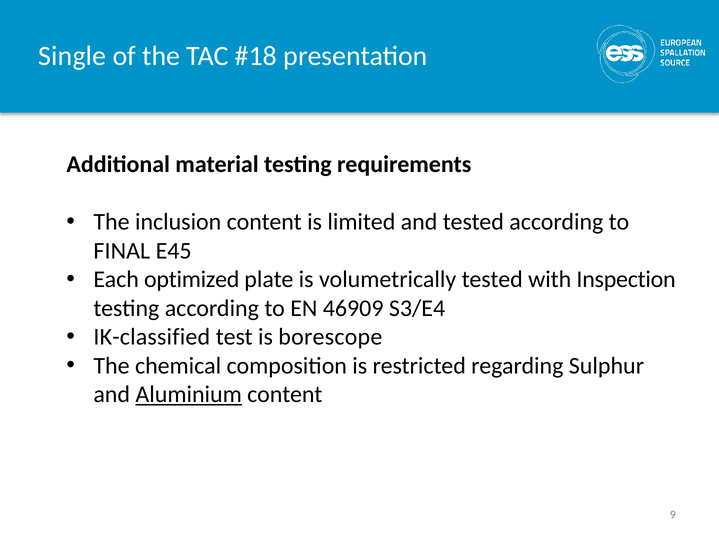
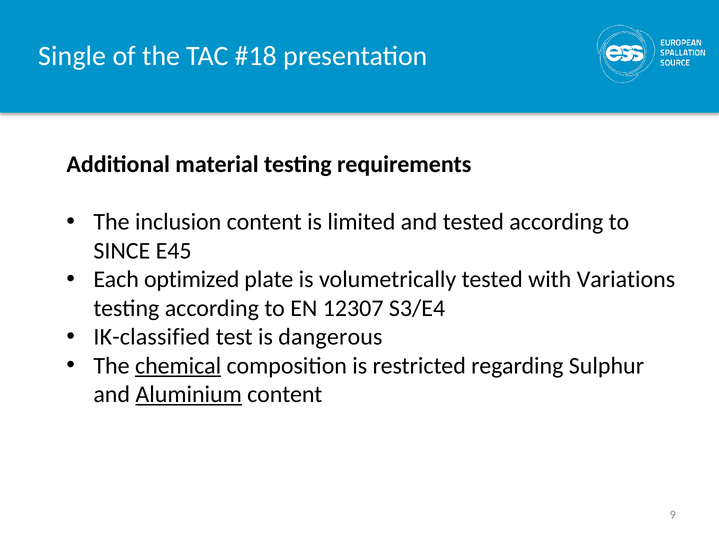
FINAL: FINAL -> SINCE (122, 251)
Inspection: Inspection -> Variations (626, 280)
46909: 46909 -> 12307 (353, 308)
borescope: borescope -> dangerous (330, 337)
chemical underline: none -> present (178, 366)
